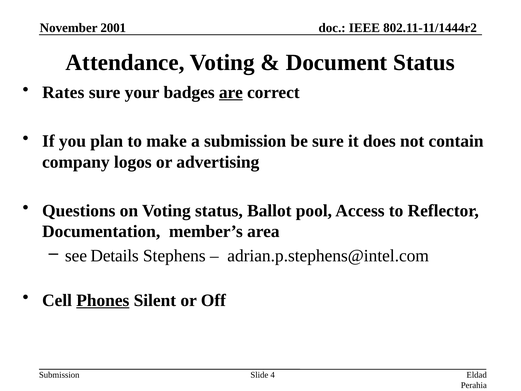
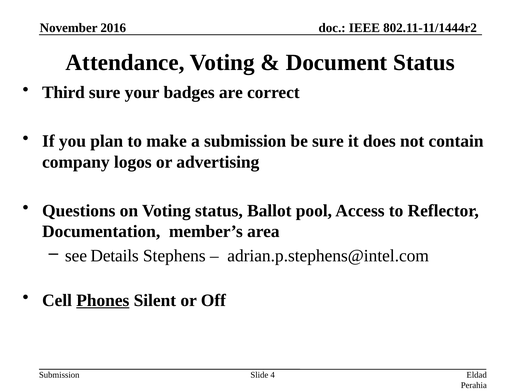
2001: 2001 -> 2016 (113, 28)
Rates: Rates -> Third (63, 92)
are underline: present -> none (231, 92)
